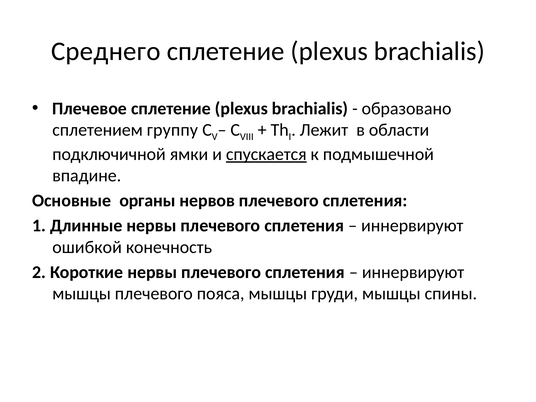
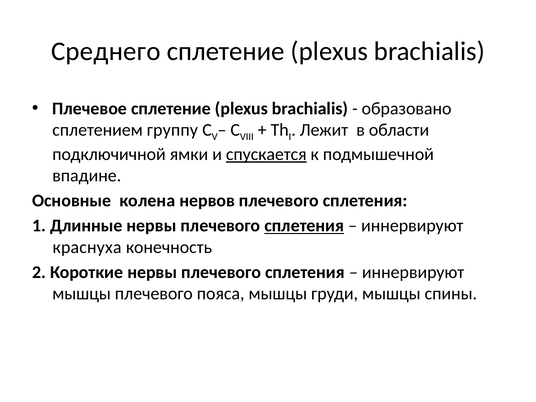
органы: органы -> колена (147, 201)
сплетения underline: none -> present (304, 226)
ошибкой: ошибкой -> краснуха (87, 247)
